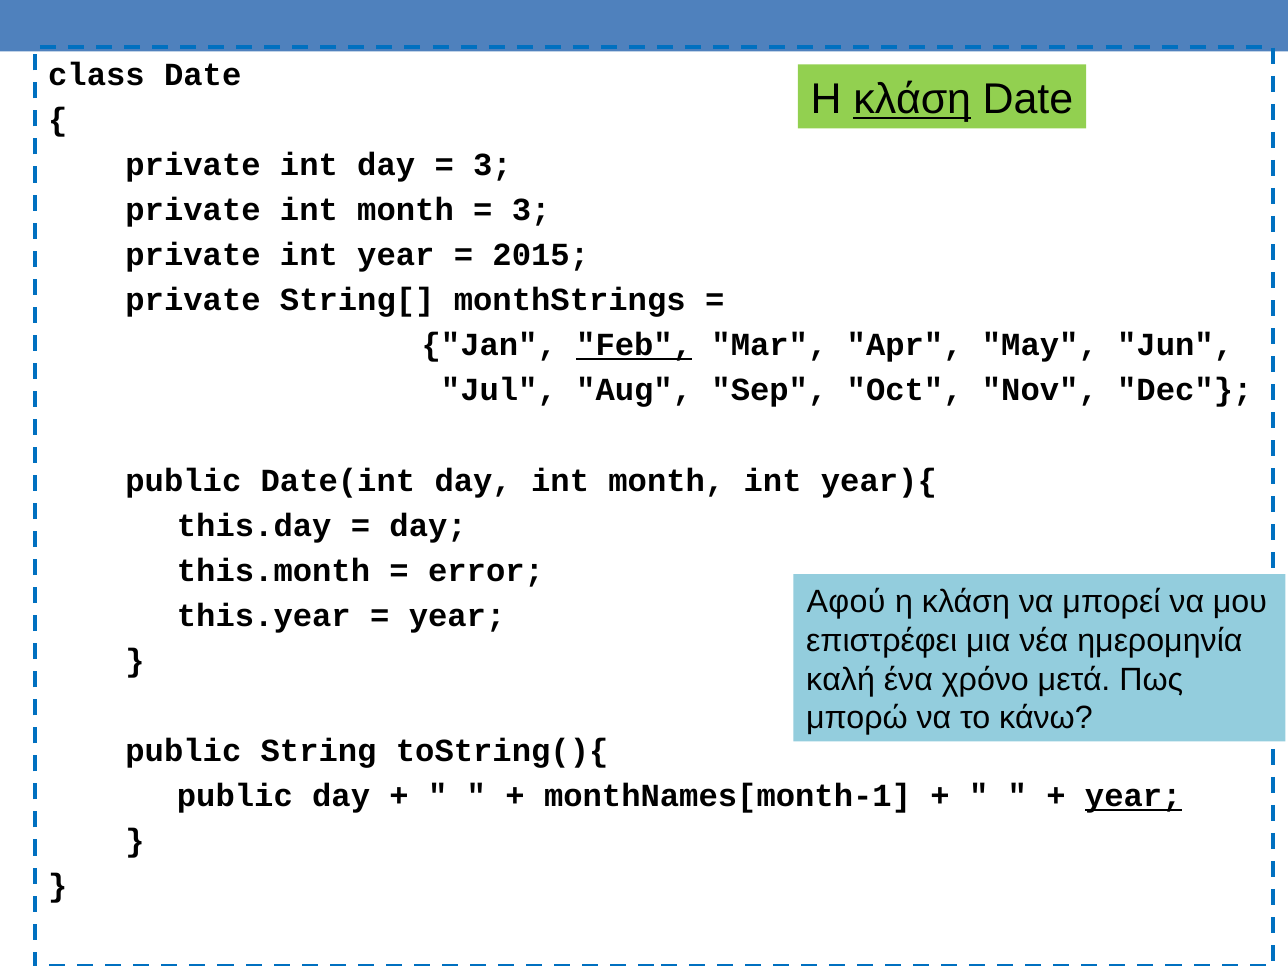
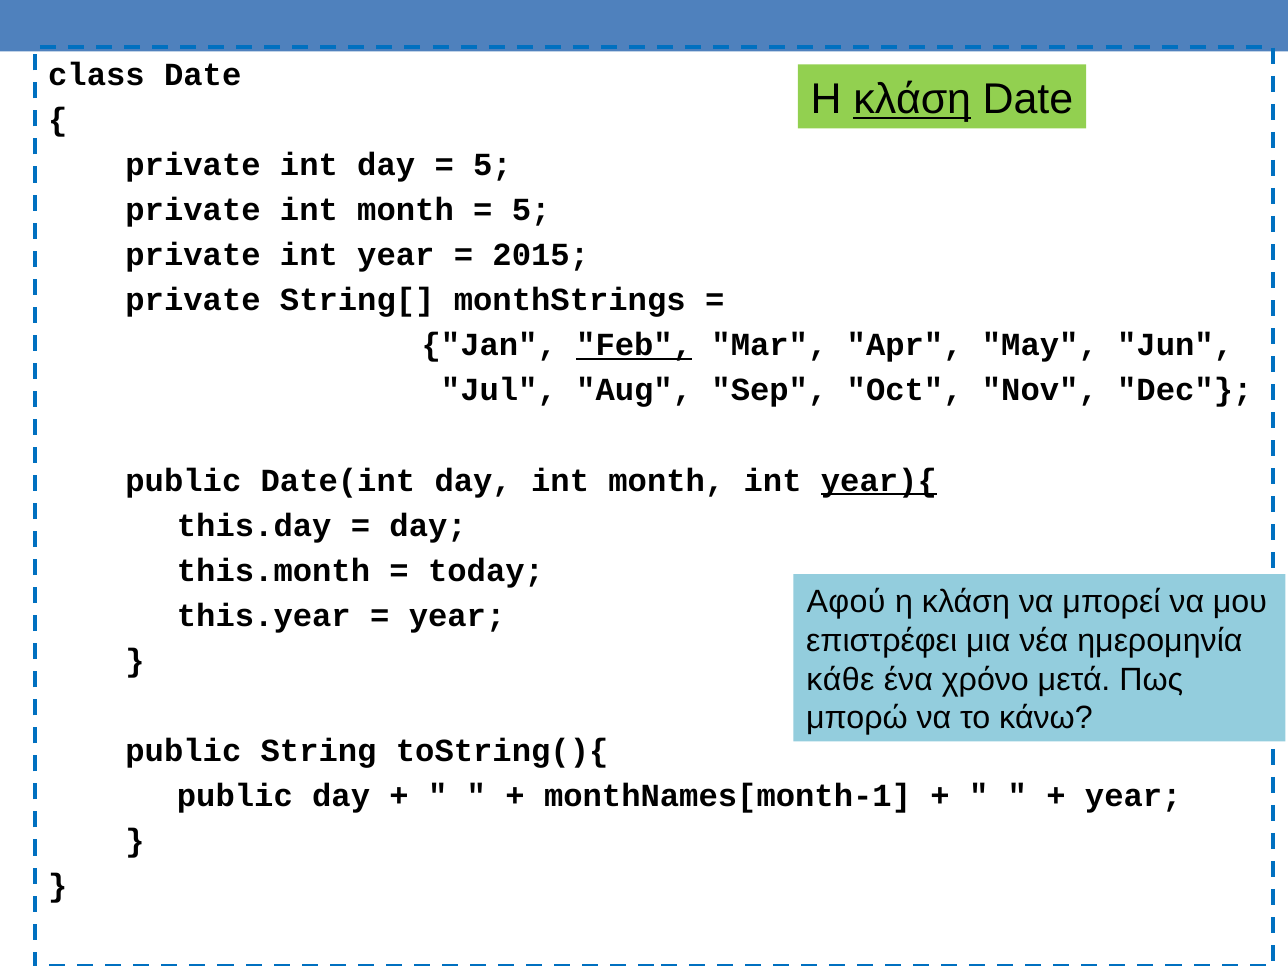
3: 3 -> 5 (492, 165)
3: 3 -> 5 (531, 210)
year){ underline: none -> present (879, 480)
error: error -> today (486, 571)
καλή: καλή -> κάθε (840, 679)
year underline: present -> none (1133, 796)
